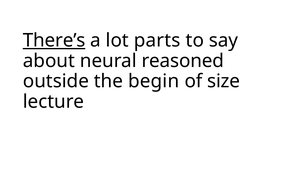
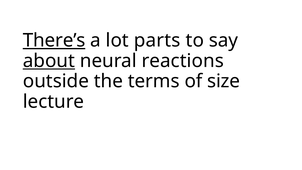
about underline: none -> present (49, 61)
reasoned: reasoned -> reactions (183, 61)
begin: begin -> terms (154, 81)
